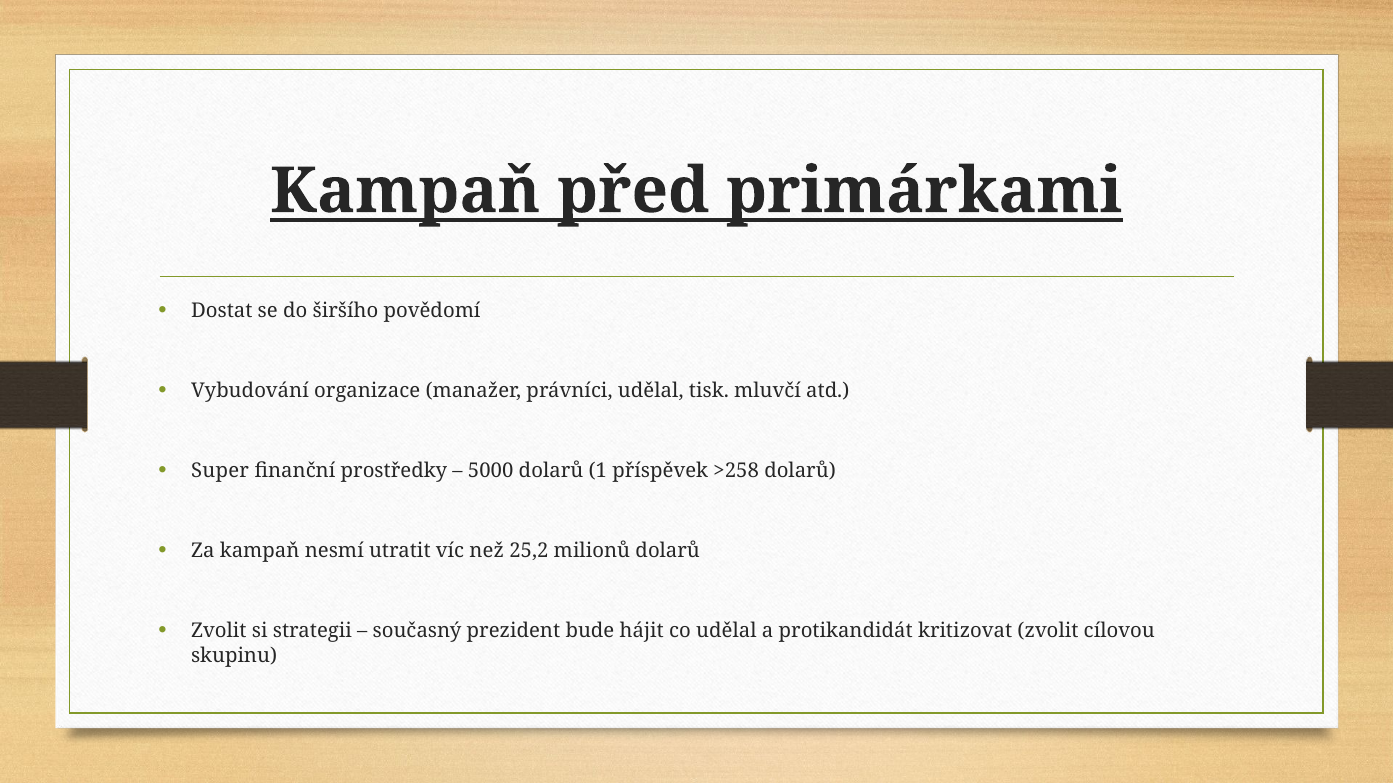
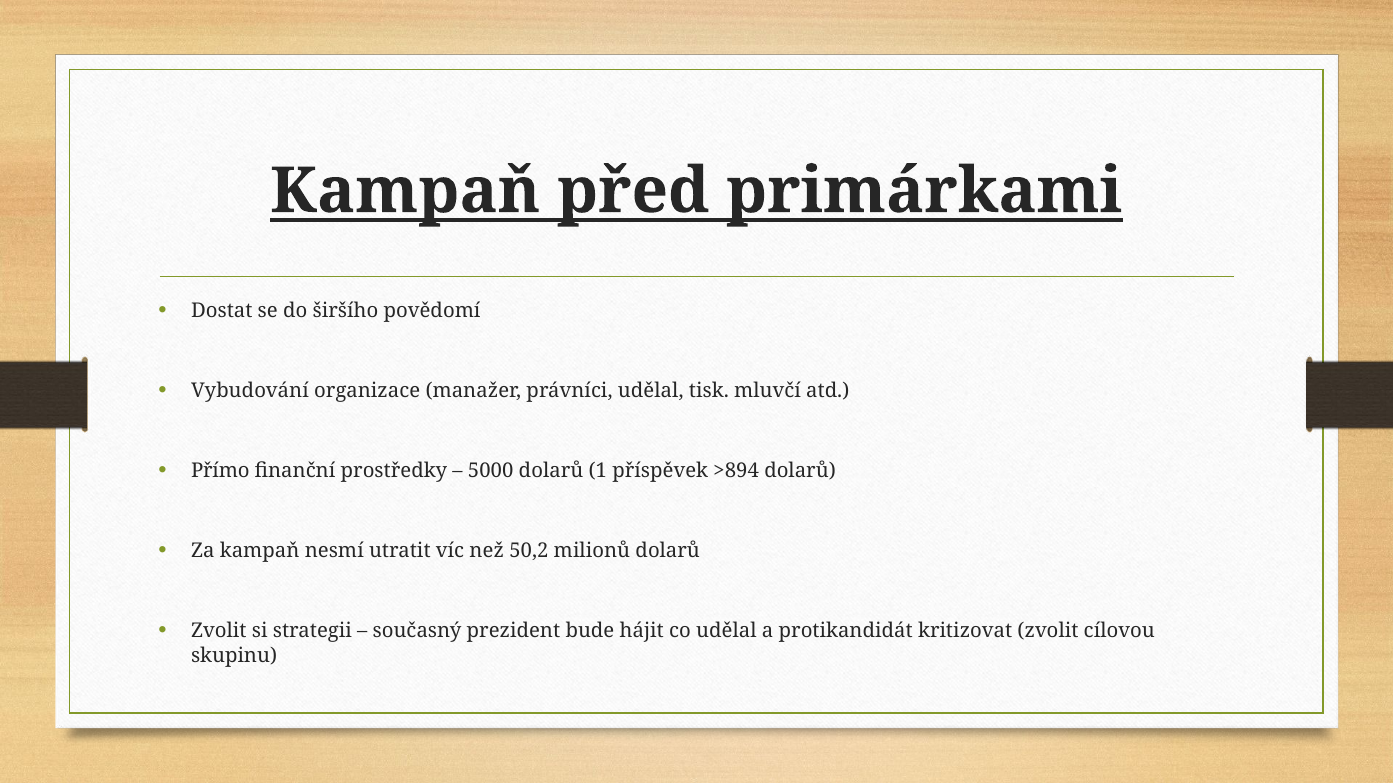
Super: Super -> Přímo (220, 471)
>258: >258 -> >894 (736, 471)
25,2: 25,2 -> 50,2 (529, 551)
